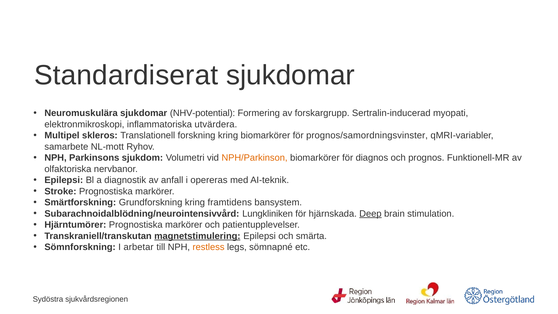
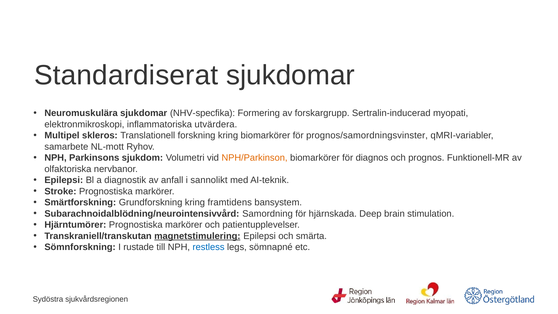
NHV-potential: NHV-potential -> NHV-specfika (203, 113)
opereras: opereras -> sannolikt (209, 180)
Lungkliniken: Lungkliniken -> Samordning (268, 214)
Deep underline: present -> none (370, 214)
arbetar: arbetar -> rustade (139, 247)
restless colour: orange -> blue (209, 247)
